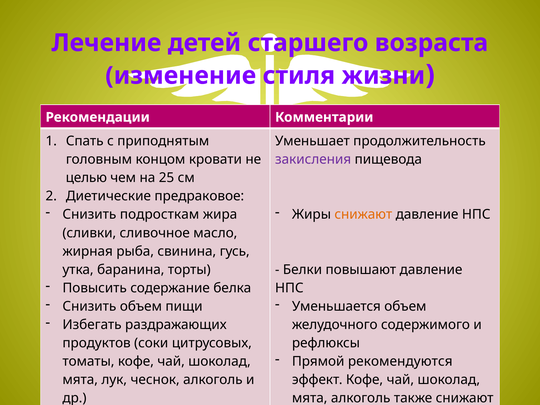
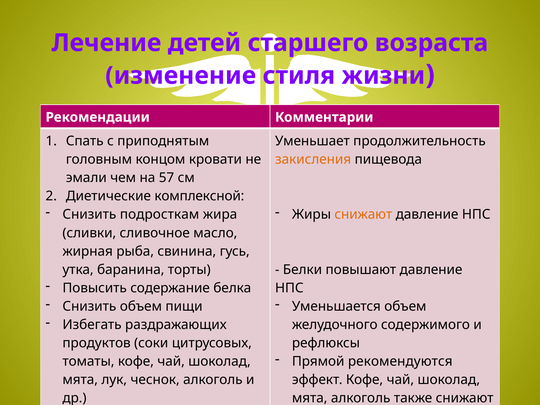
закисления colour: purple -> orange (313, 159)
целью: целью -> эмали (86, 178)
25: 25 -> 57 (166, 178)
предраковое: предраковое -> комплексной (199, 196)
